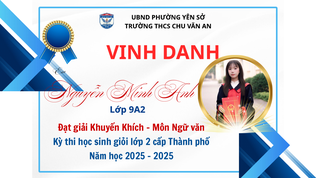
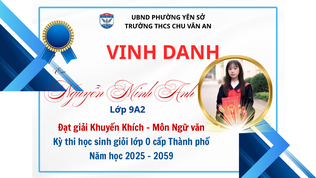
2: 2 -> 0 (148, 142)
2025: 2025 -> 2059 (163, 156)
